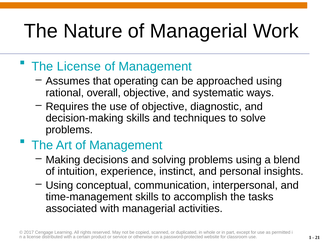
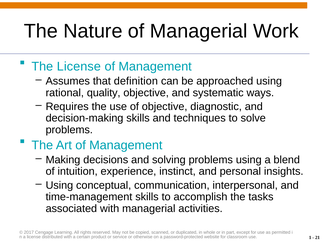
operating: operating -> definition (136, 81)
overall: overall -> quality (104, 93)
